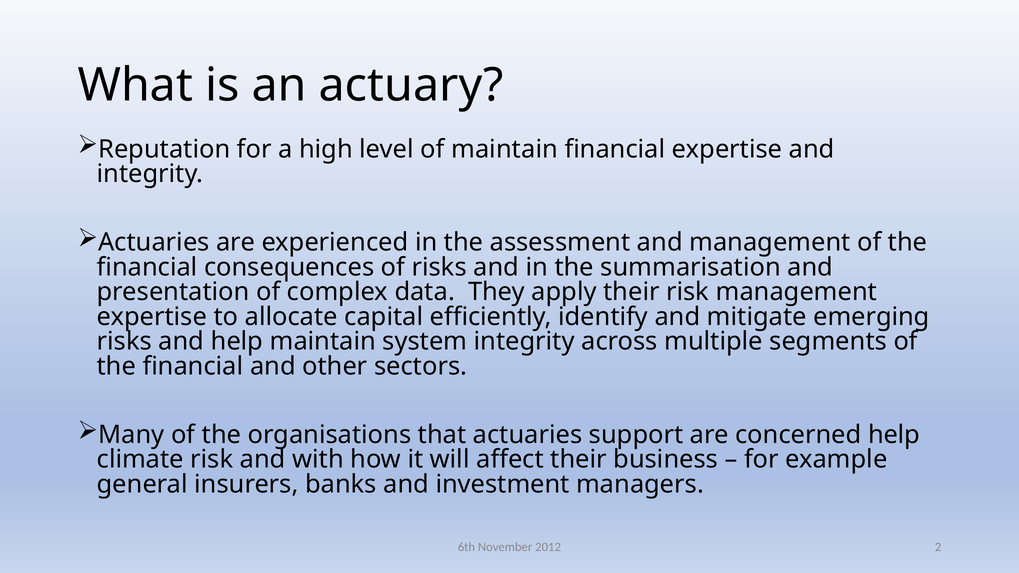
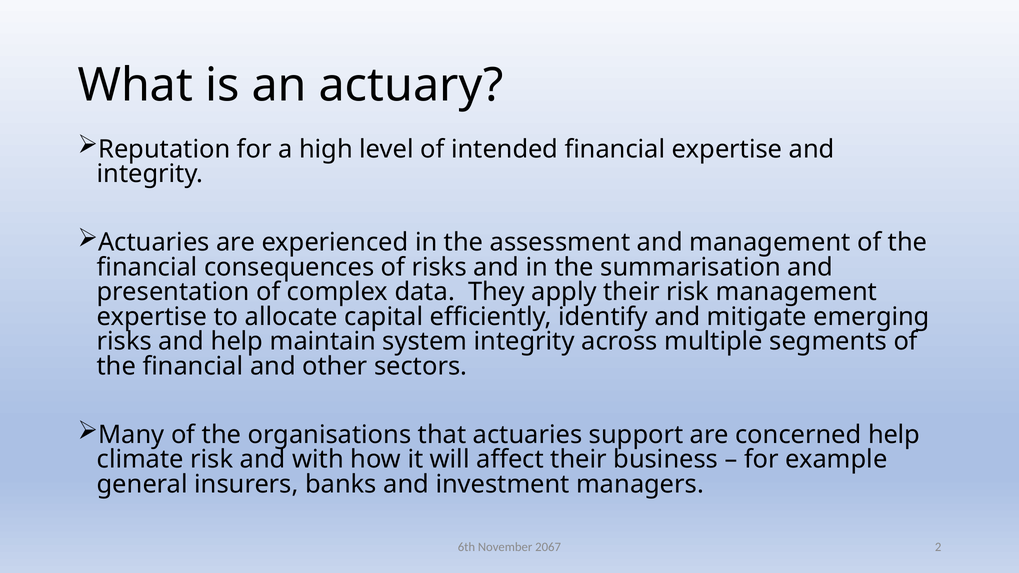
of maintain: maintain -> intended (505, 149)
2012: 2012 -> 2067 (548, 547)
